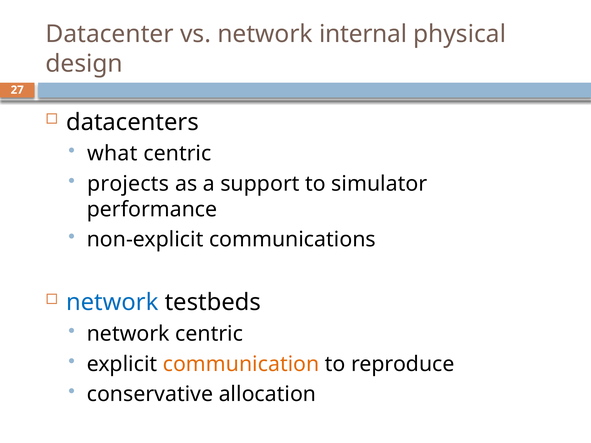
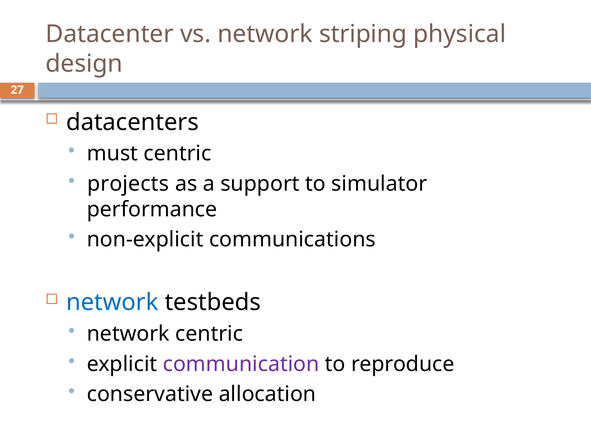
internal: internal -> striping (363, 34)
what: what -> must (112, 154)
communication colour: orange -> purple (241, 364)
